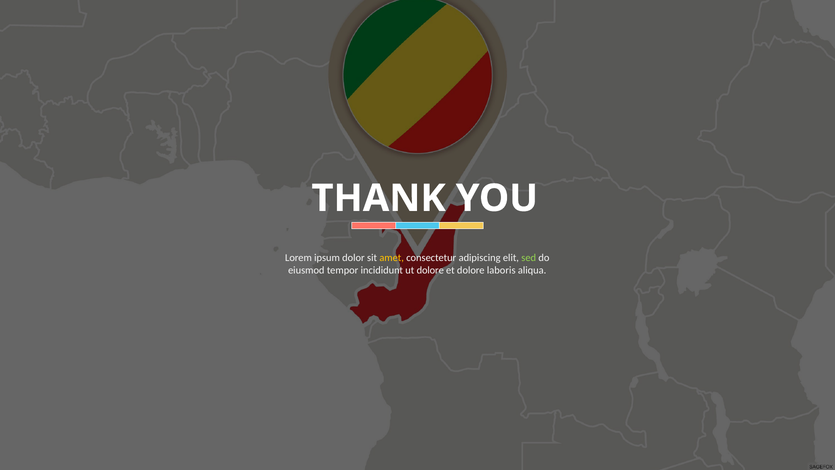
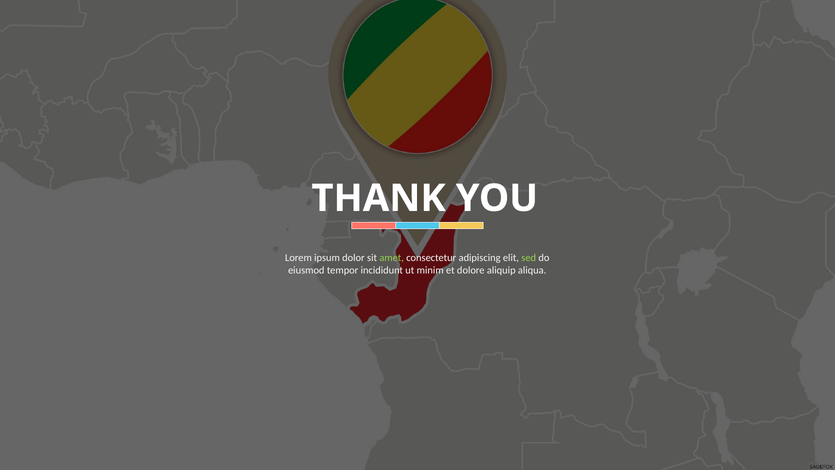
amet colour: yellow -> light green (392, 258)
ut dolore: dolore -> minim (430, 270)
laboris: laboris -> aliquip (501, 270)
